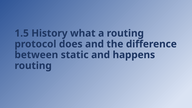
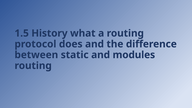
happens: happens -> modules (134, 55)
